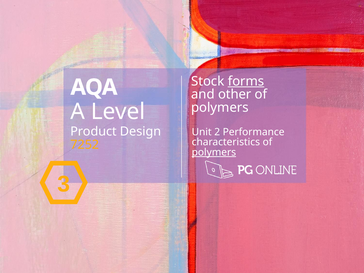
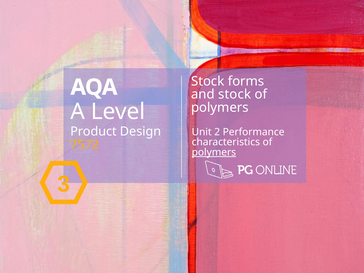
forms underline: present -> none (246, 81)
and other: other -> stock (235, 94)
7252: 7252 -> 7572 (85, 145)
